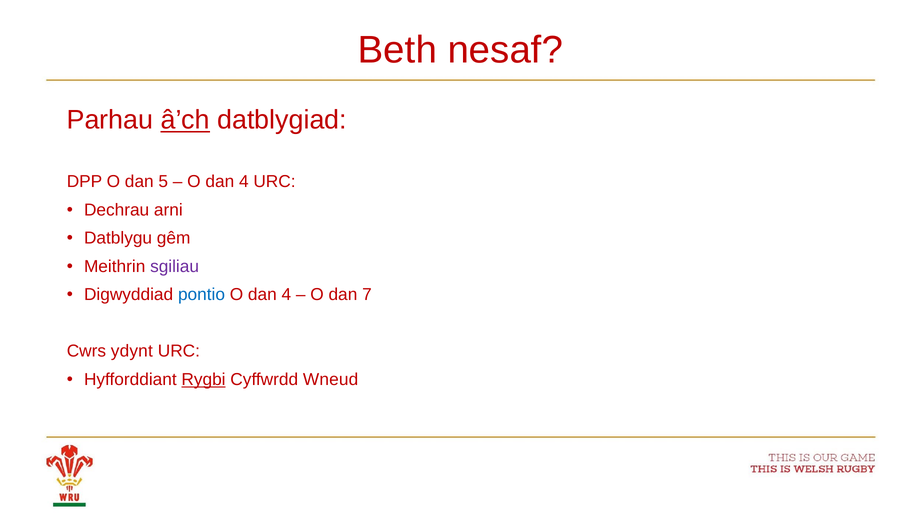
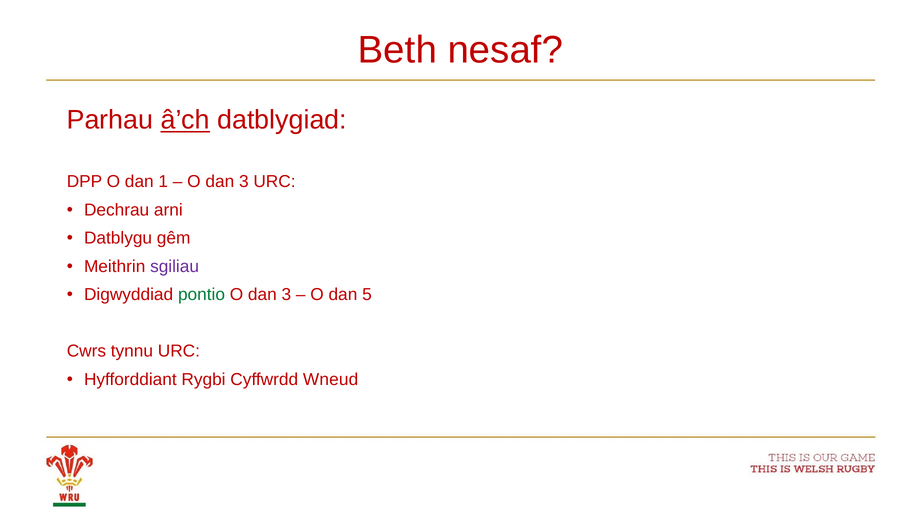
5: 5 -> 1 (163, 182)
4: 4 -> 3 (244, 182)
pontio colour: blue -> green (202, 295)
4: 4 -> 3 (286, 295)
7: 7 -> 5 (367, 295)
ydynt: ydynt -> tynnu (132, 351)
Rygbi underline: present -> none (204, 380)
